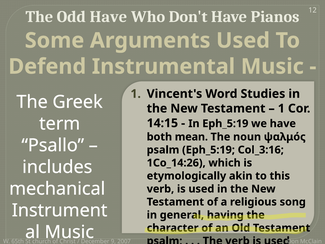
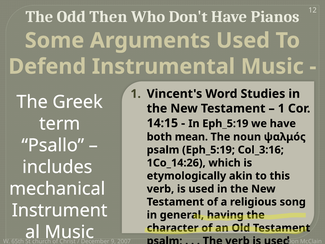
Odd Have: Have -> Then (108, 17)
